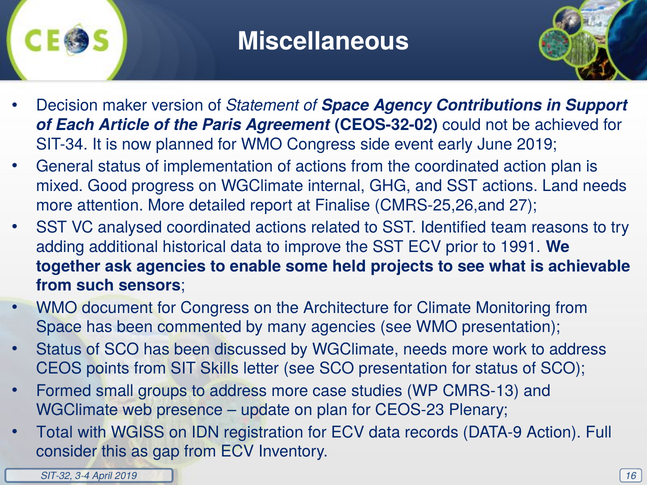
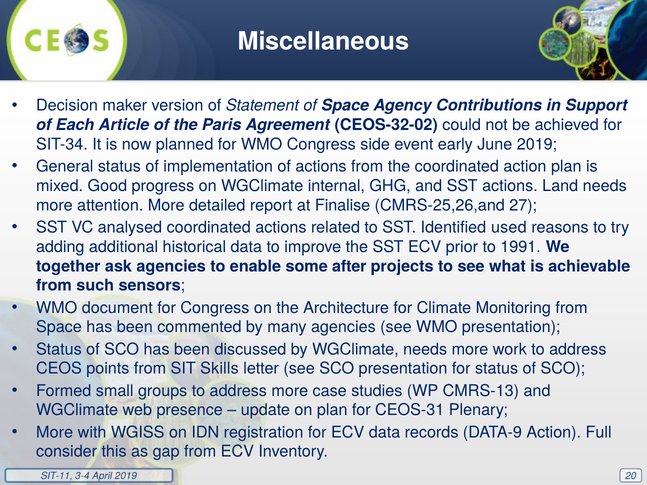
team: team -> used (509, 228)
held: held -> after (349, 266)
CEOS-23: CEOS-23 -> CEOS-31 (410, 410)
Total: Total -> More (55, 432)
SIT-32: SIT-32 -> SIT-11 (57, 476)
16: 16 -> 20 (631, 476)
